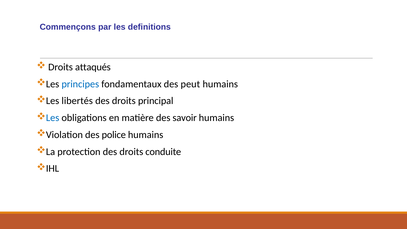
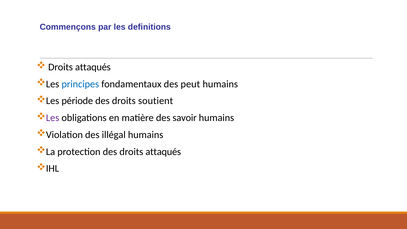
libertés: libertés -> période (77, 101)
principal: principal -> soutient (156, 101)
Les colour: blue -> purple (53, 118)
police: police -> illégal (114, 135)
des droits conduite: conduite -> attaqués (163, 152)
